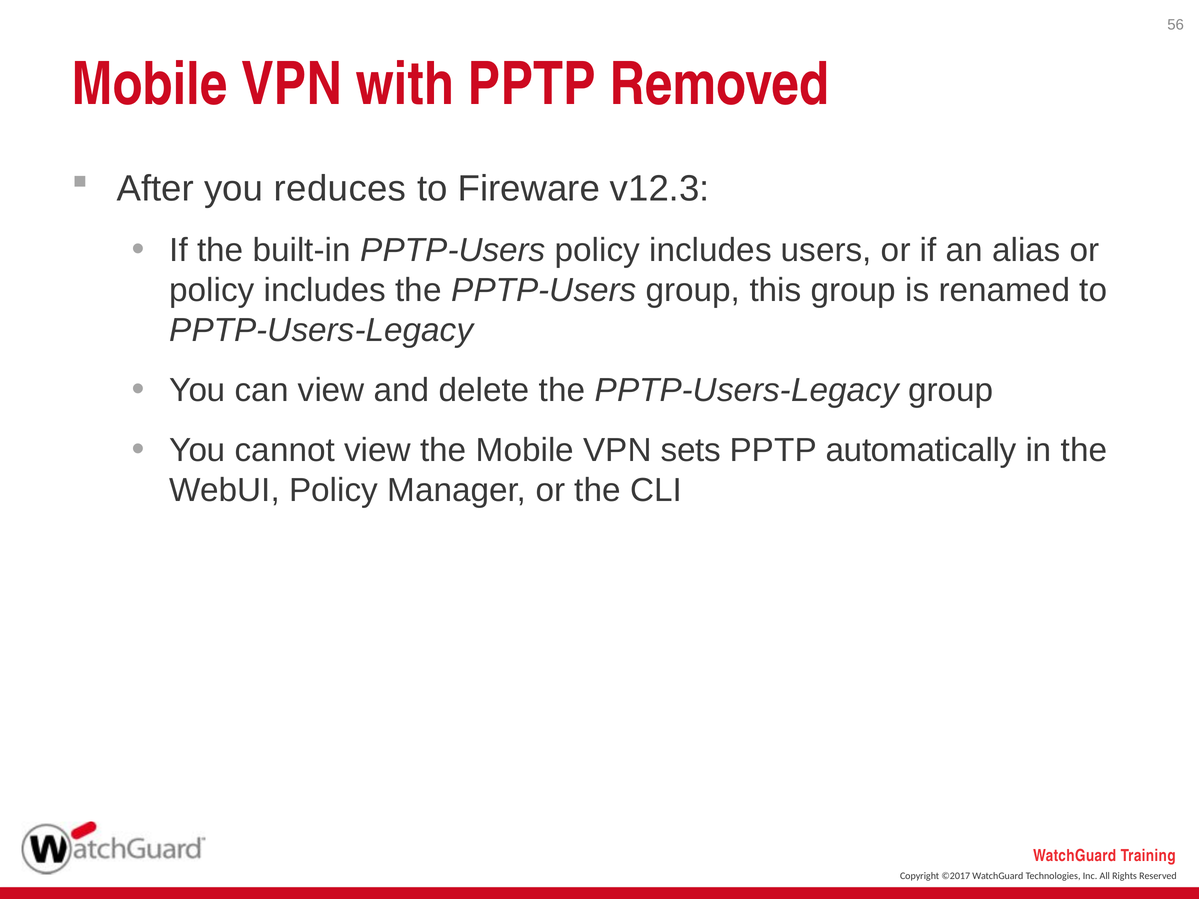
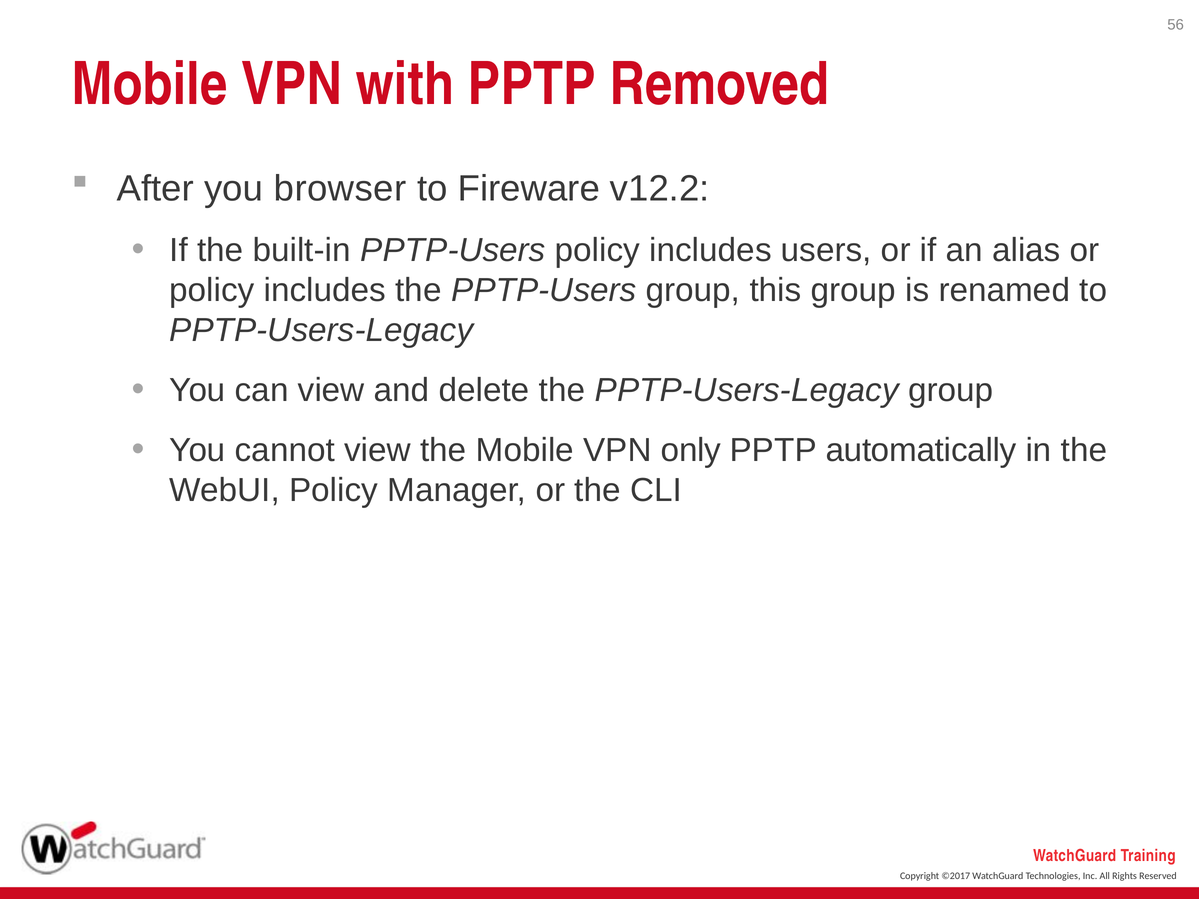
reduces: reduces -> browser (340, 189)
v12.3: v12.3 -> v12.2 (660, 189)
sets: sets -> only (691, 451)
